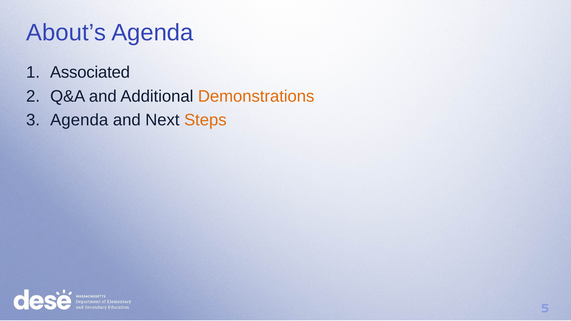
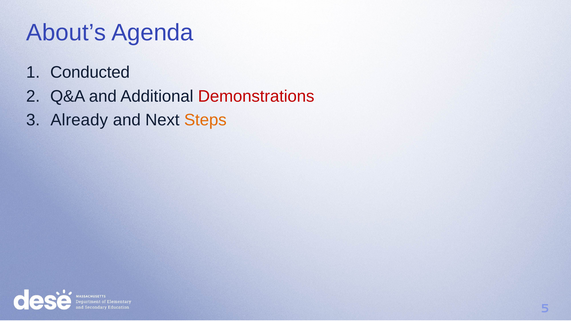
Associated: Associated -> Conducted (90, 72)
Demonstrations colour: orange -> red (256, 96)
Agenda: Agenda -> Already (79, 120)
